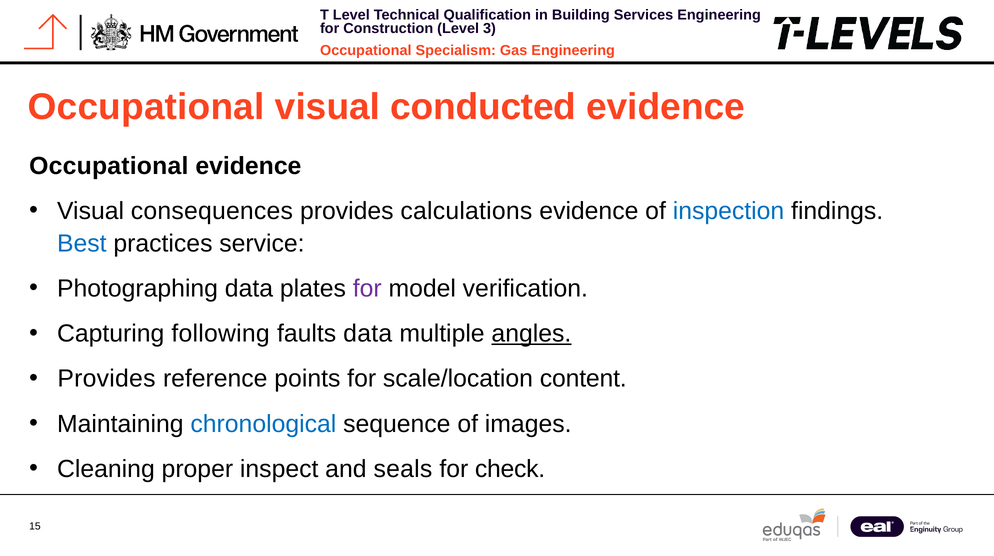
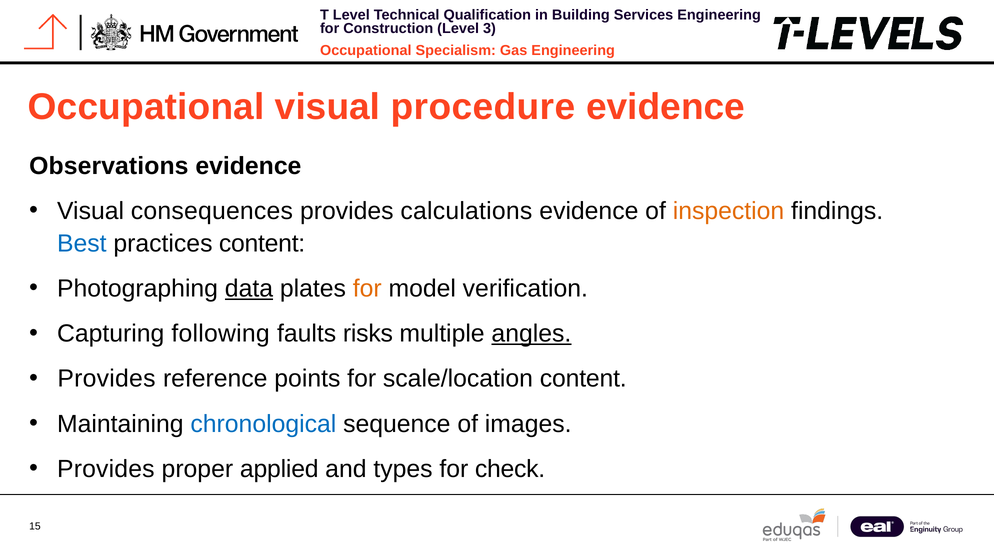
conducted: conducted -> procedure (483, 107)
Occupational: Occupational -> Observations (109, 166)
inspection colour: blue -> orange (729, 211)
practices service: service -> content (262, 243)
data underline: none -> present (249, 288)
for colour: purple -> orange (367, 288)
faults data: data -> risks (368, 333)
Cleaning: Cleaning -> Provides (106, 469)
inspect: inspect -> applied (279, 469)
seals: seals -> types (403, 469)
